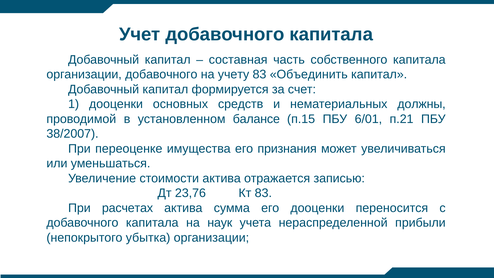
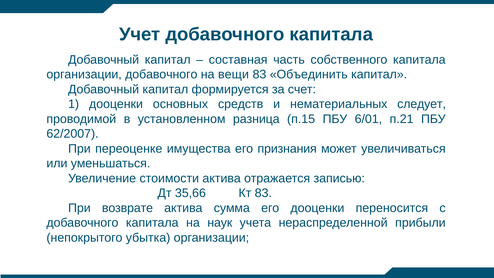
учету: учету -> вещи (233, 75)
должны: должны -> следует (422, 104)
балансе: балансе -> разница (256, 119)
38/2007: 38/2007 -> 62/2007 (72, 134)
23,76: 23,76 -> 35,66 (190, 193)
расчетах: расчетах -> возврате (128, 208)
